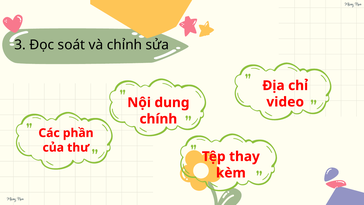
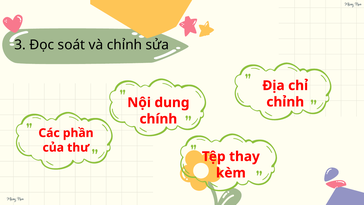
video: video -> chỉnh (285, 102)
